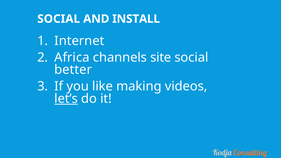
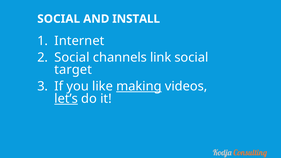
Africa: Africa -> Social (72, 57)
site: site -> link (161, 57)
better: better -> target (73, 70)
making underline: none -> present (139, 86)
